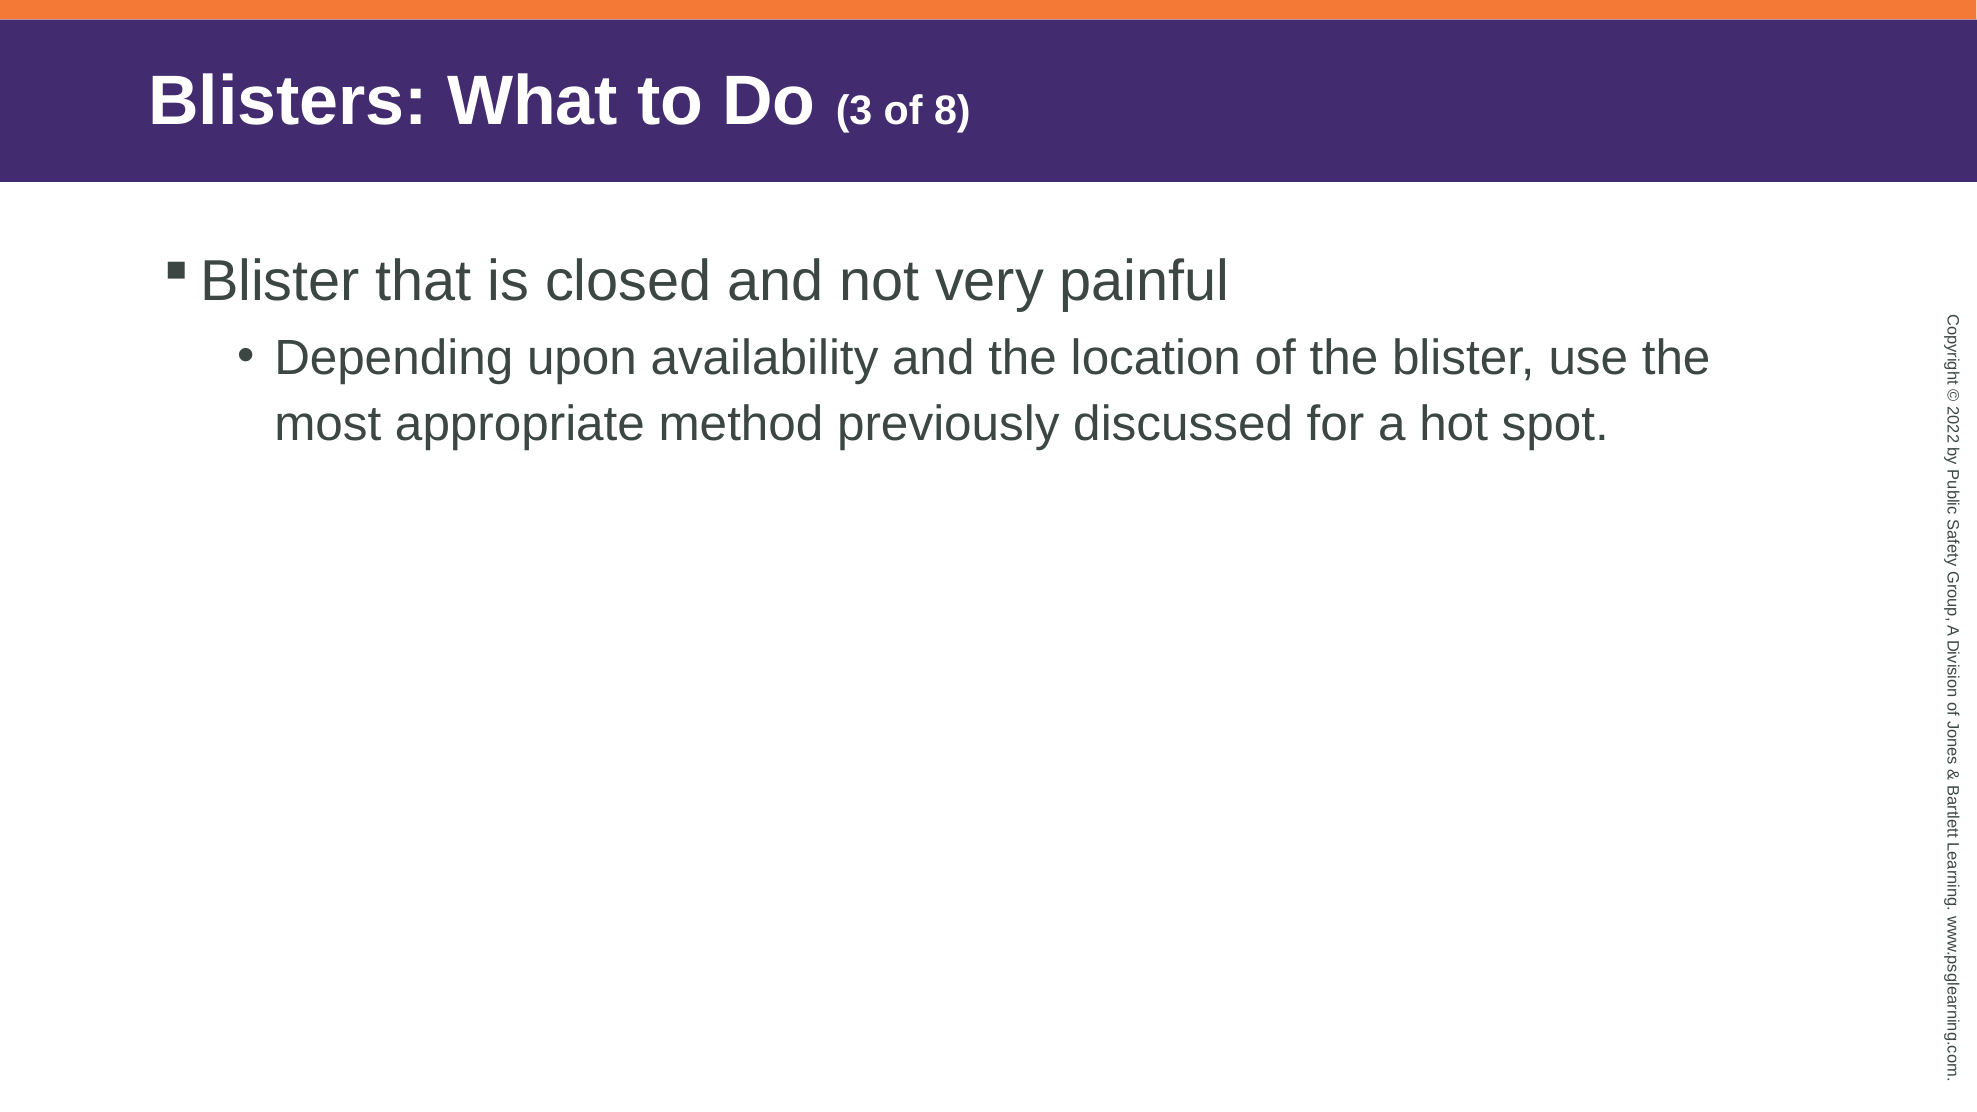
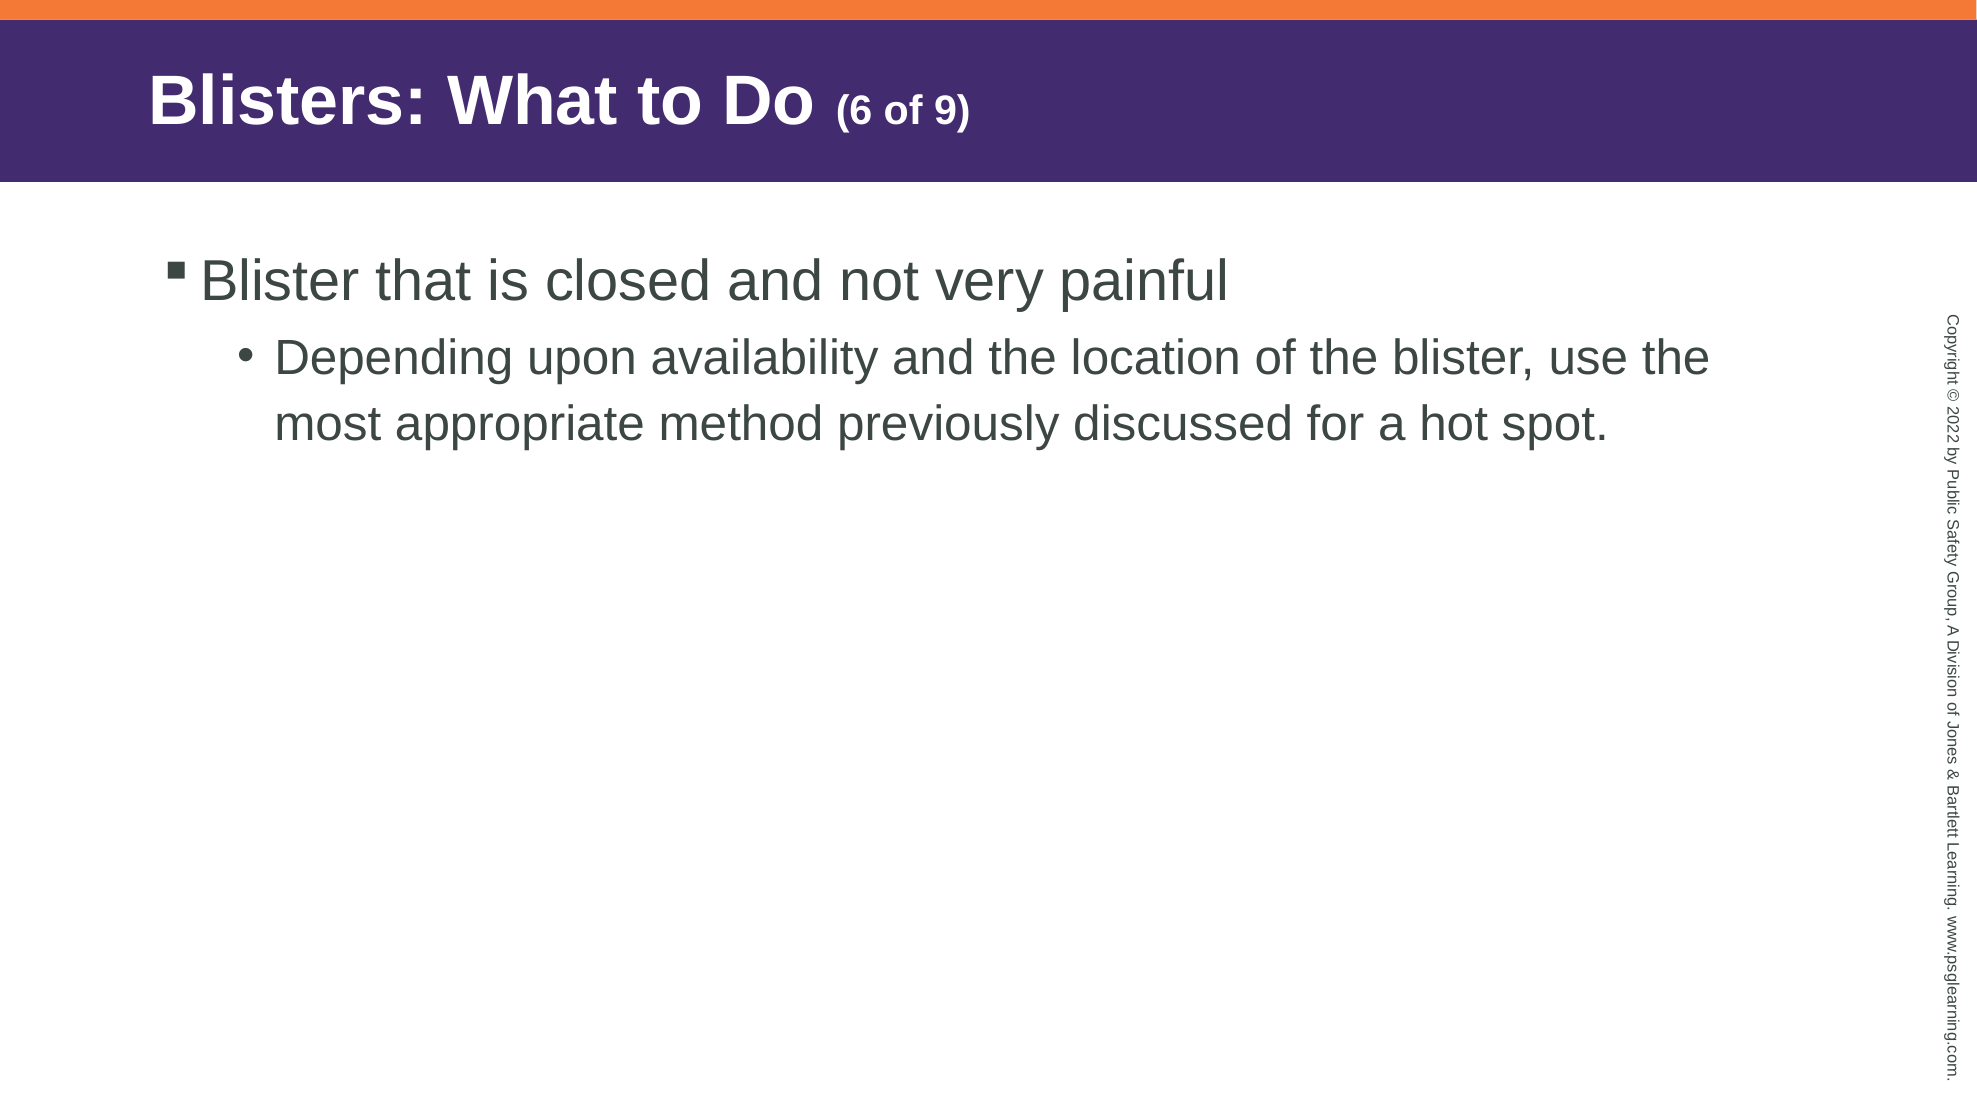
3: 3 -> 6 (854, 111)
8: 8 -> 9 (952, 111)
